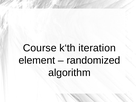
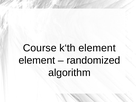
k‘th iteration: iteration -> element (97, 48)
